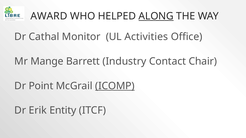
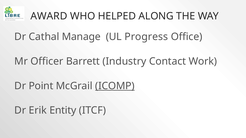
ALONG underline: present -> none (156, 16)
Monitor: Monitor -> Manage (81, 37)
Activities: Activities -> Progress (146, 37)
Mange: Mange -> Officer (47, 62)
Chair: Chair -> Work (203, 62)
